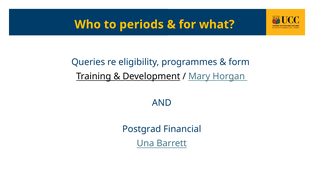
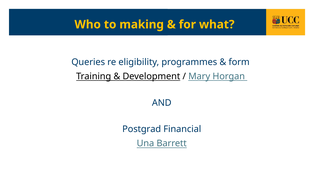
periods: periods -> making (142, 24)
